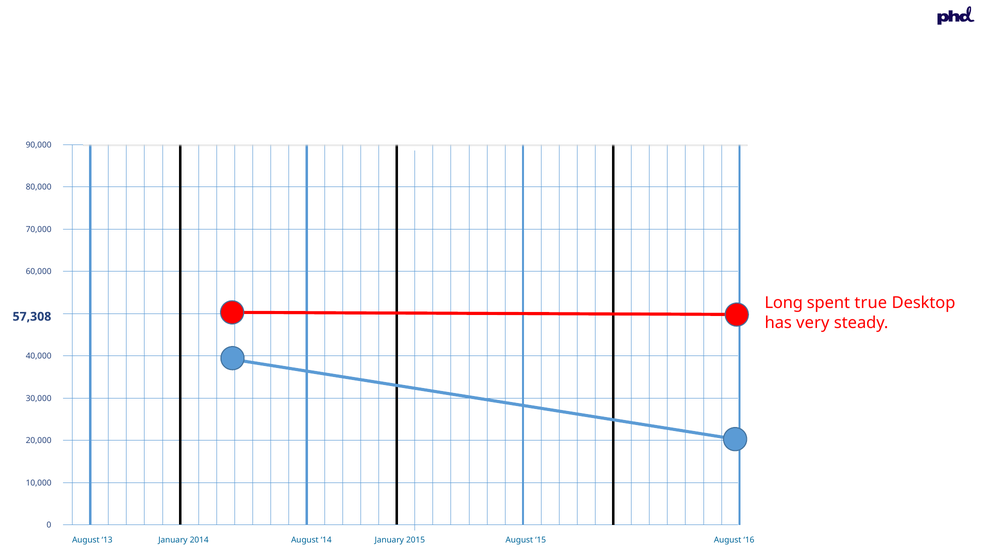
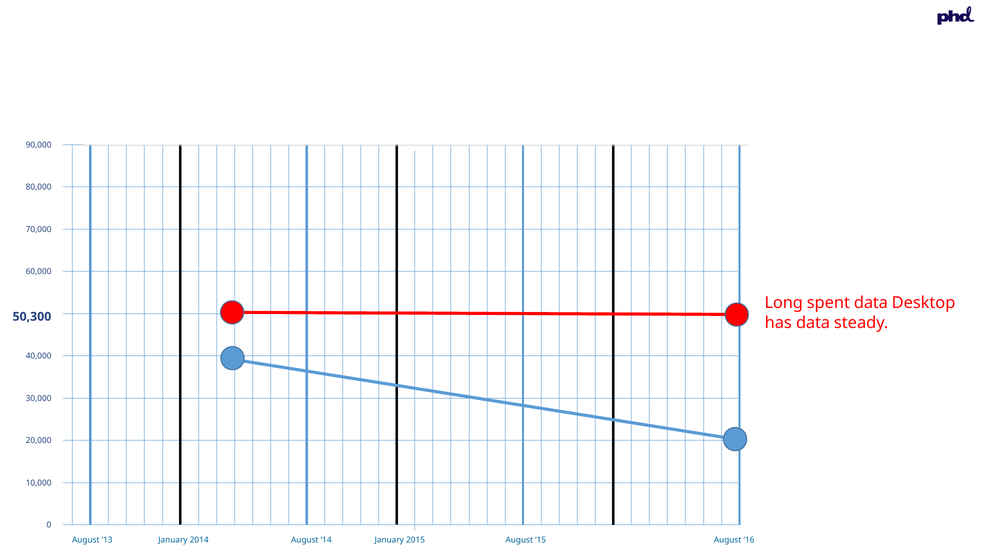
spent true: true -> data (871, 303)
57,308: 57,308 -> 50,300 (32, 317)
has very: very -> data (813, 323)
